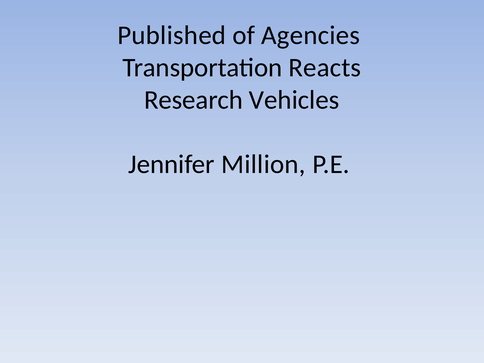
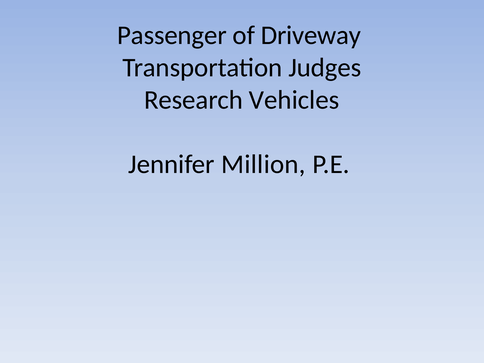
Published: Published -> Passenger (172, 35)
Agencies: Agencies -> Driveway (311, 35)
Reacts: Reacts -> Judges (325, 68)
